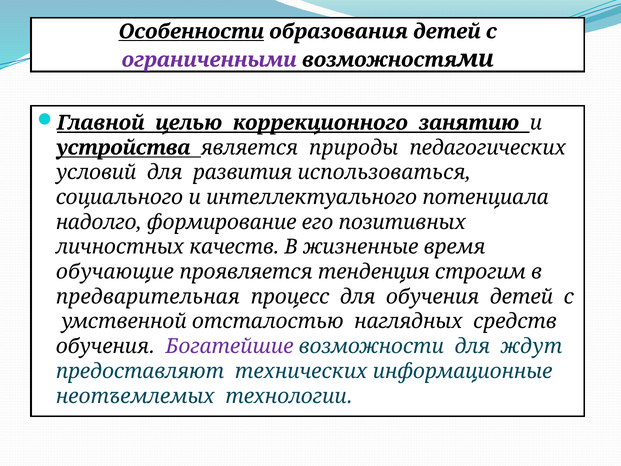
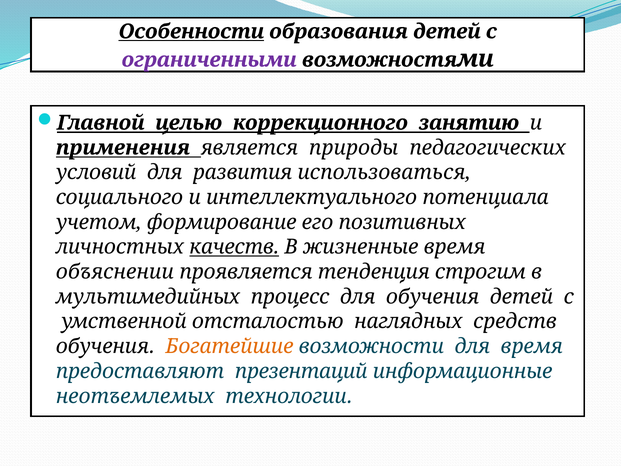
устройства: устройства -> применения (123, 148)
надолго: надолго -> учетом (99, 222)
качеств underline: none -> present (234, 247)
обучающие: обучающие -> объяснении (115, 272)
предварительная: предварительная -> мультимедийных (148, 297)
Богатейшие colour: purple -> orange (229, 346)
для ждут: ждут -> время (532, 346)
технических: технических -> презентаций (301, 371)
